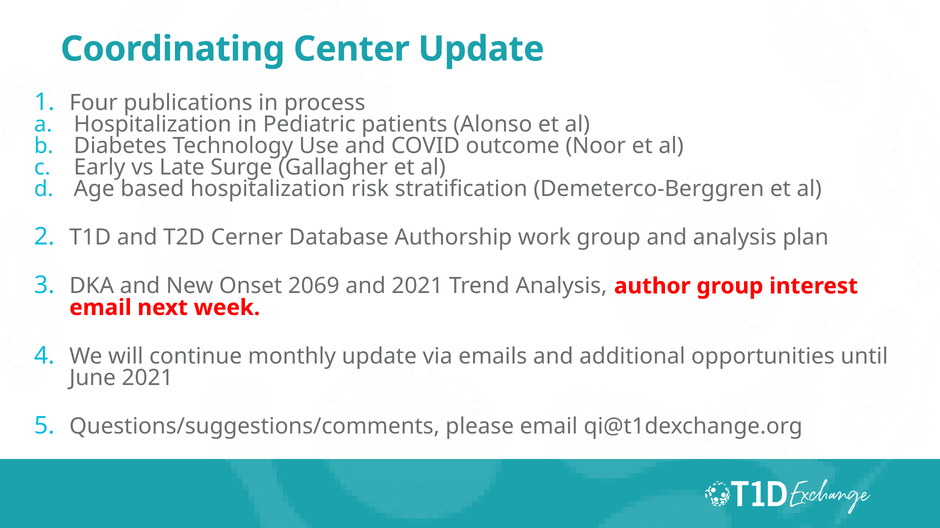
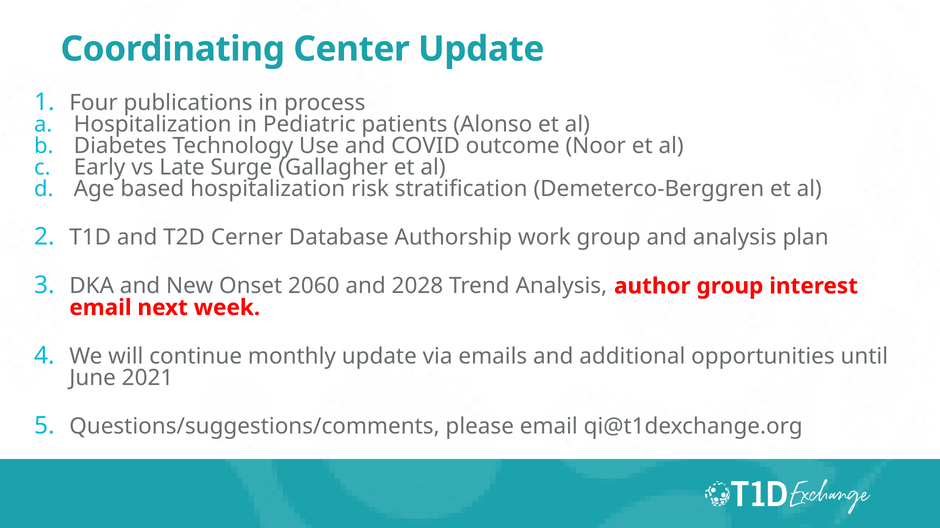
2069: 2069 -> 2060 (314, 286)
and 2021: 2021 -> 2028 (417, 286)
